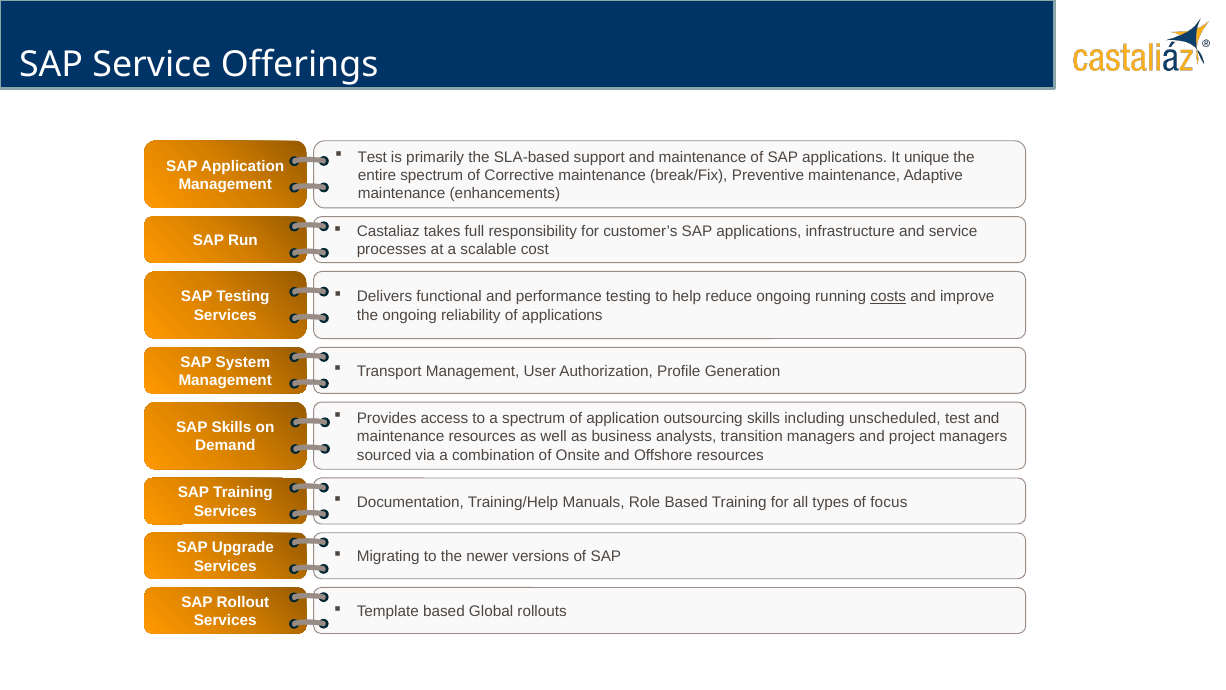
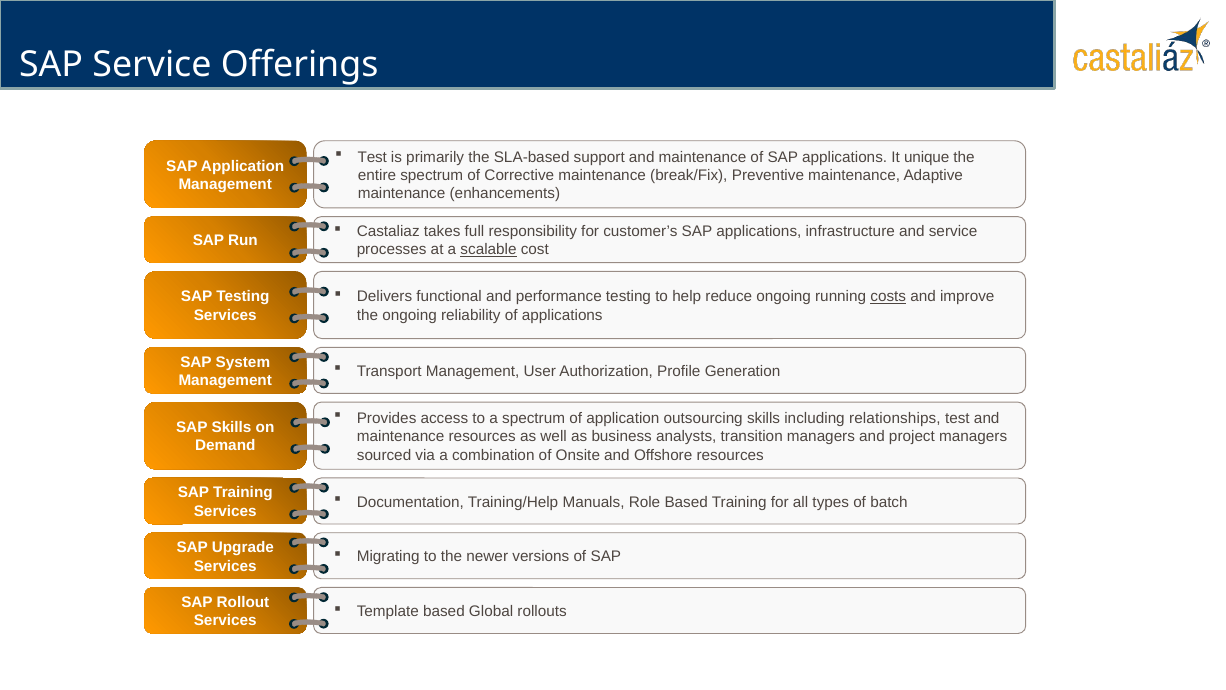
scalable underline: none -> present (489, 250)
unscheduled: unscheduled -> relationships (895, 418)
focus: focus -> batch (889, 502)
